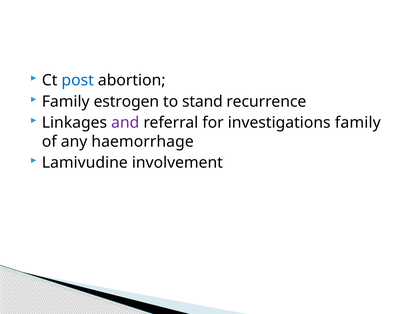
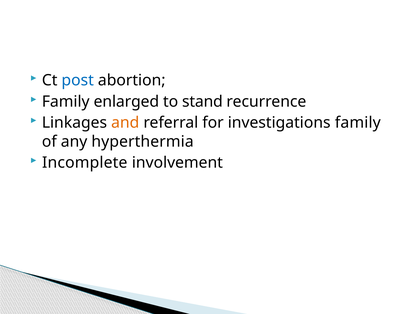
estrogen: estrogen -> enlarged (126, 102)
and colour: purple -> orange (125, 123)
haemorrhage: haemorrhage -> hyperthermia (143, 142)
Lamivudine: Lamivudine -> Incomplete (85, 163)
